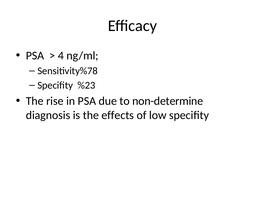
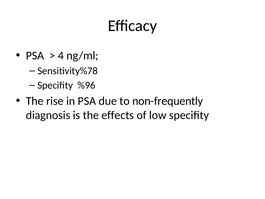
%23: %23 -> %96 (86, 85)
non-determine: non-determine -> non-frequently (168, 101)
